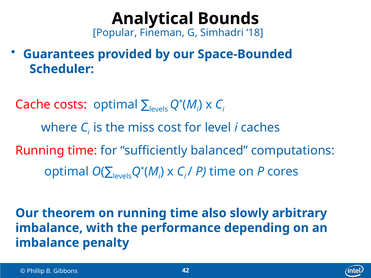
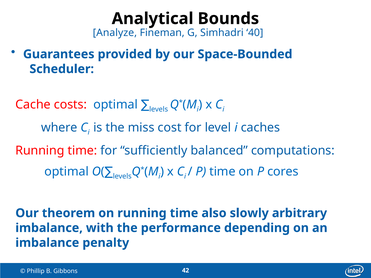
Popular: Popular -> Analyze (115, 33)
18: 18 -> 40 (255, 33)
